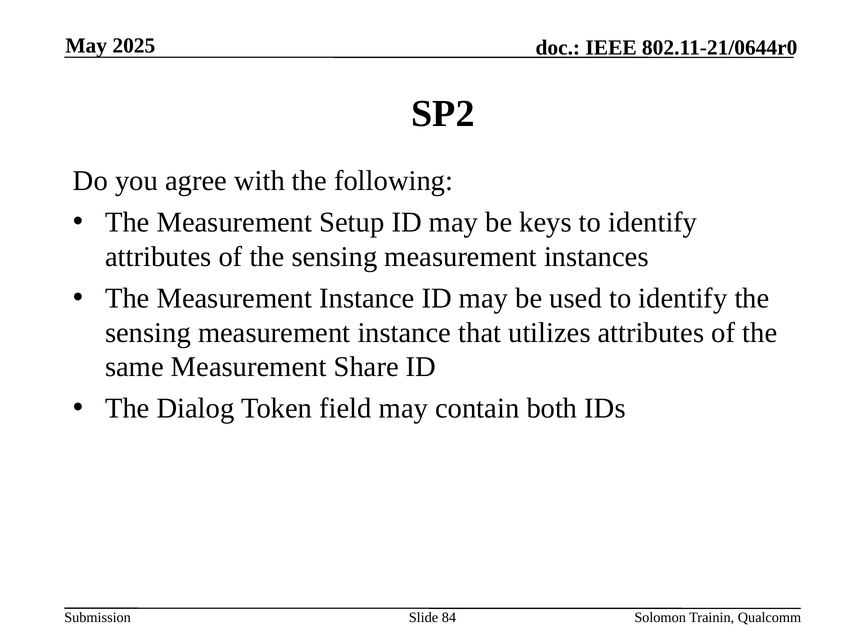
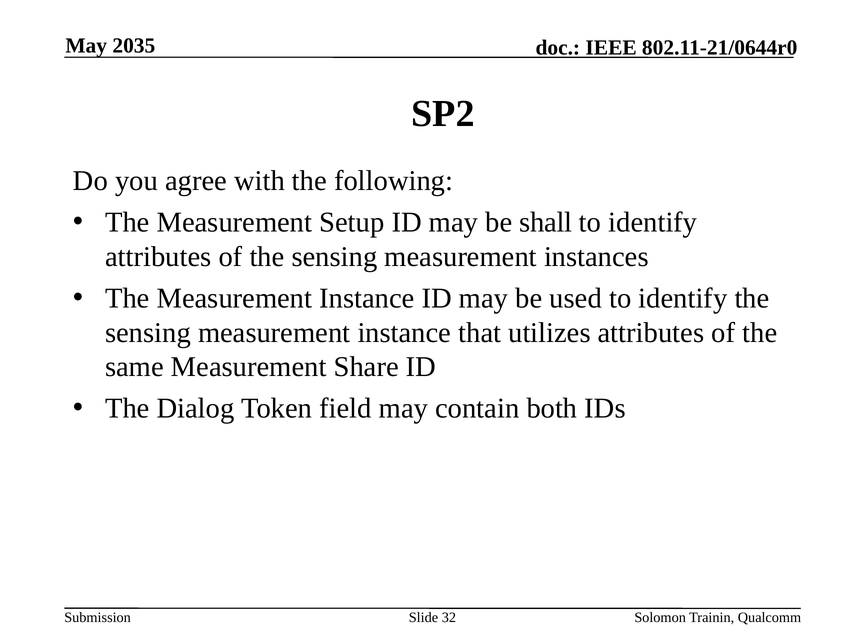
2025: 2025 -> 2035 (134, 45)
keys: keys -> shall (546, 222)
84: 84 -> 32 (449, 617)
